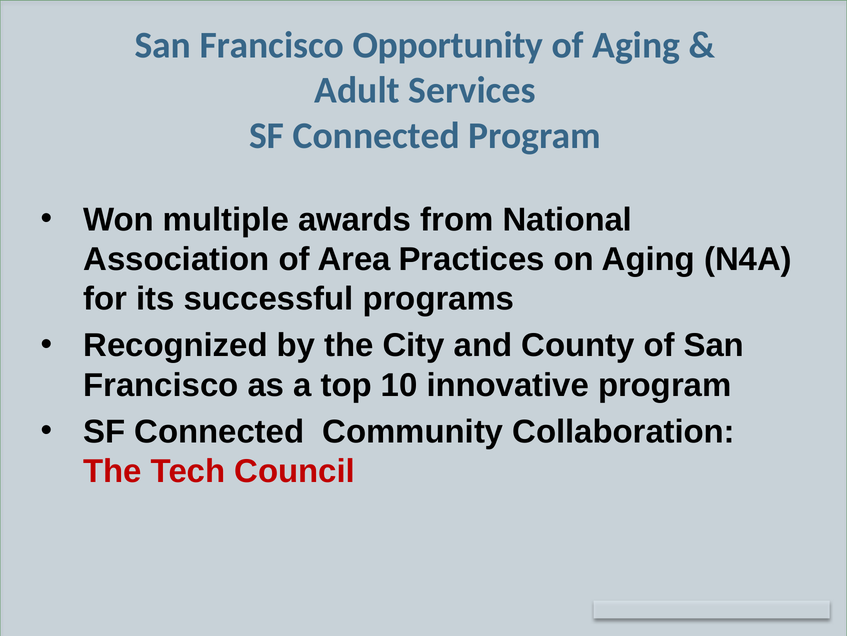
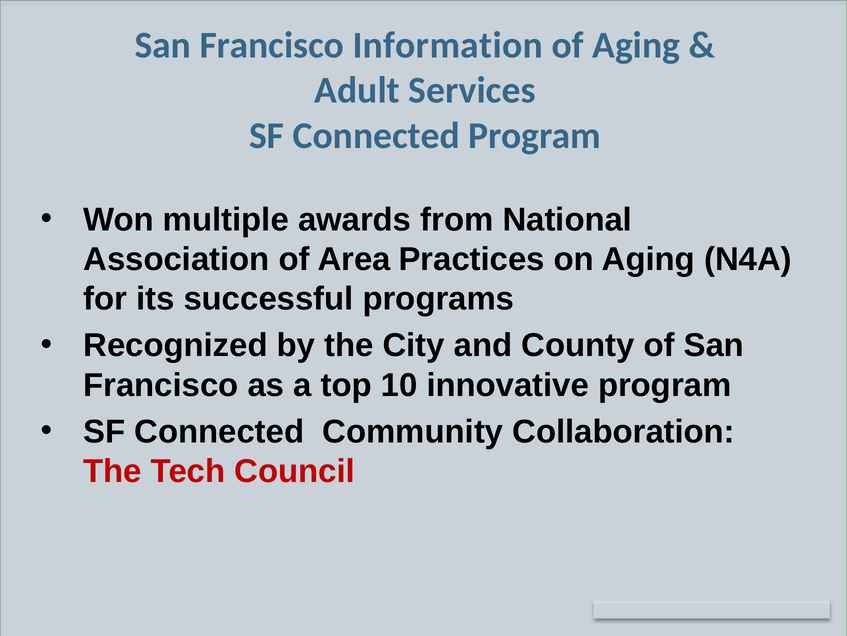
Opportunity: Opportunity -> Information (448, 45)
